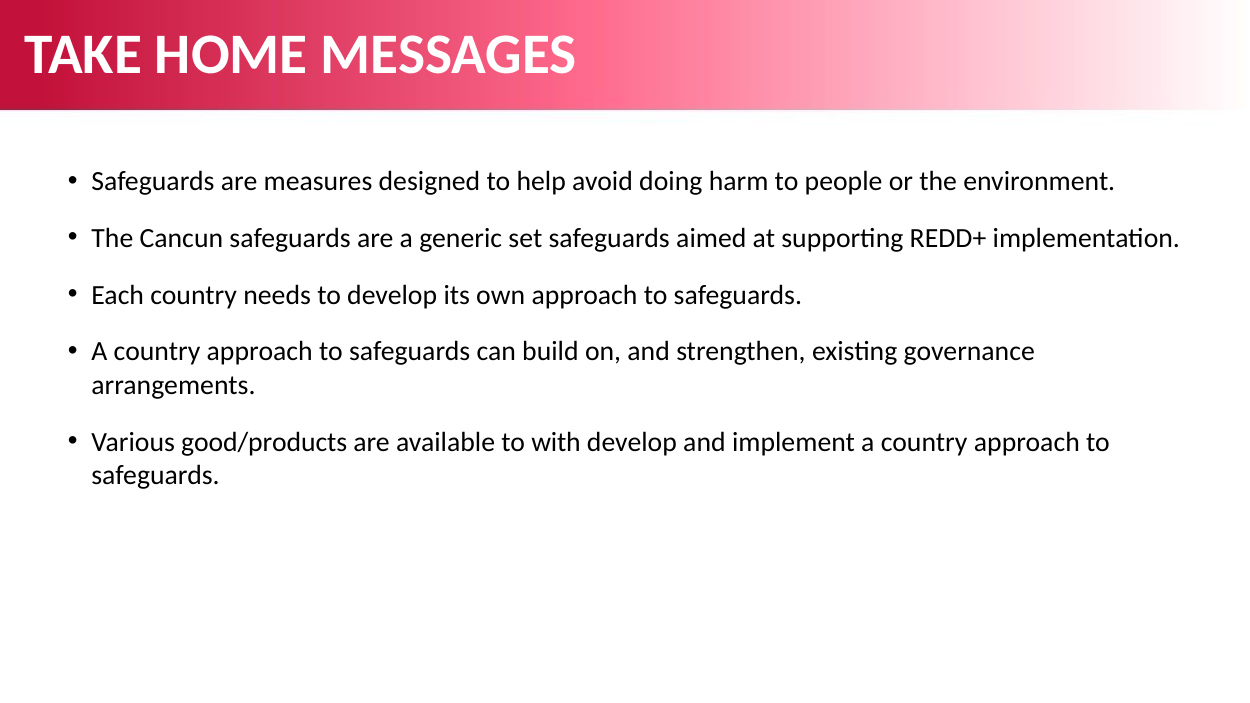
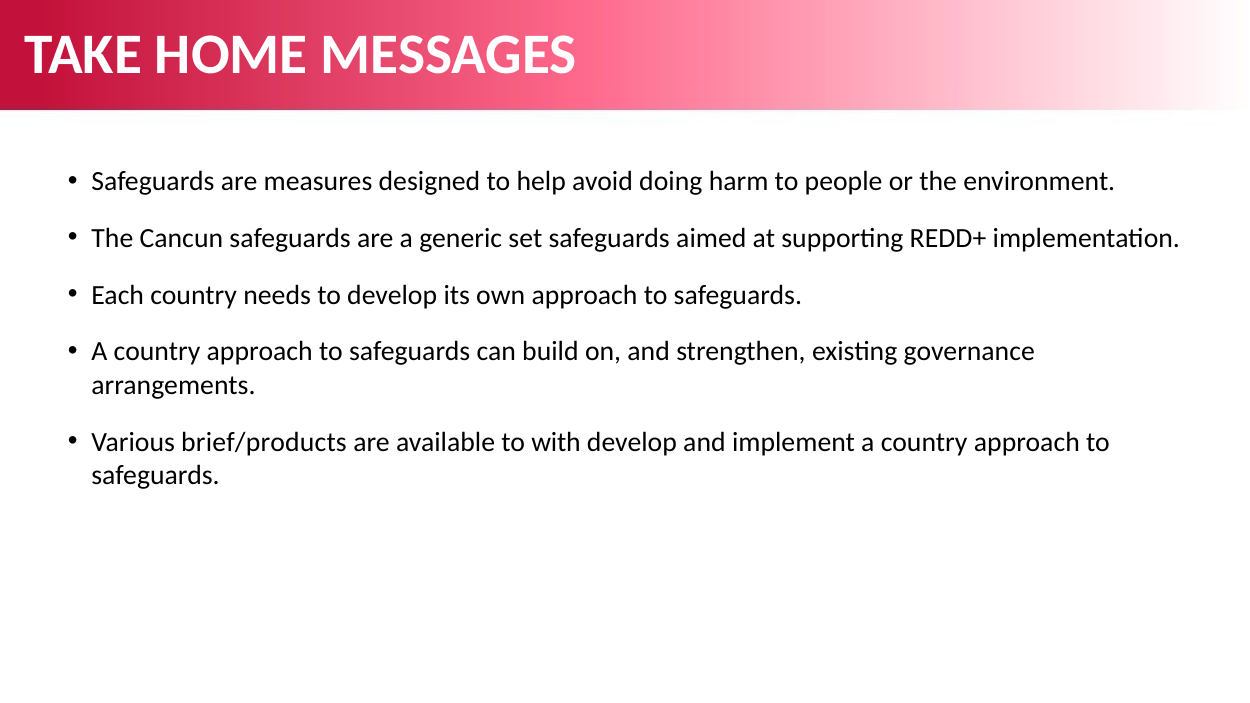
good/products: good/products -> brief/products (264, 442)
